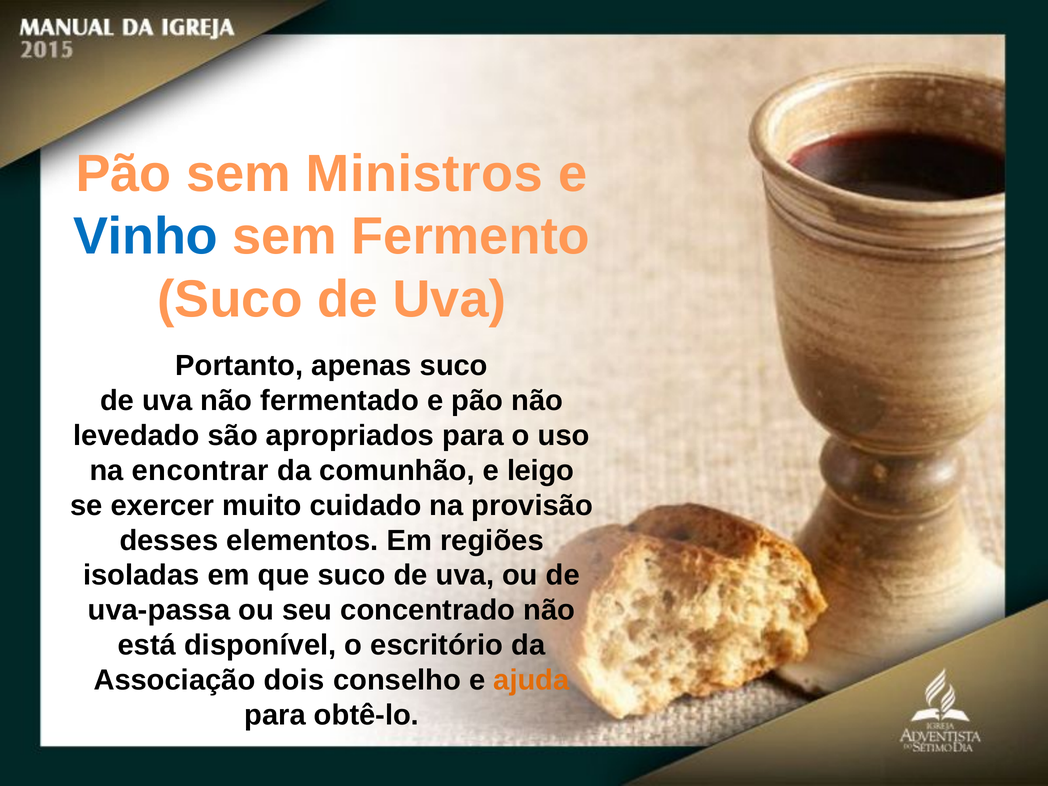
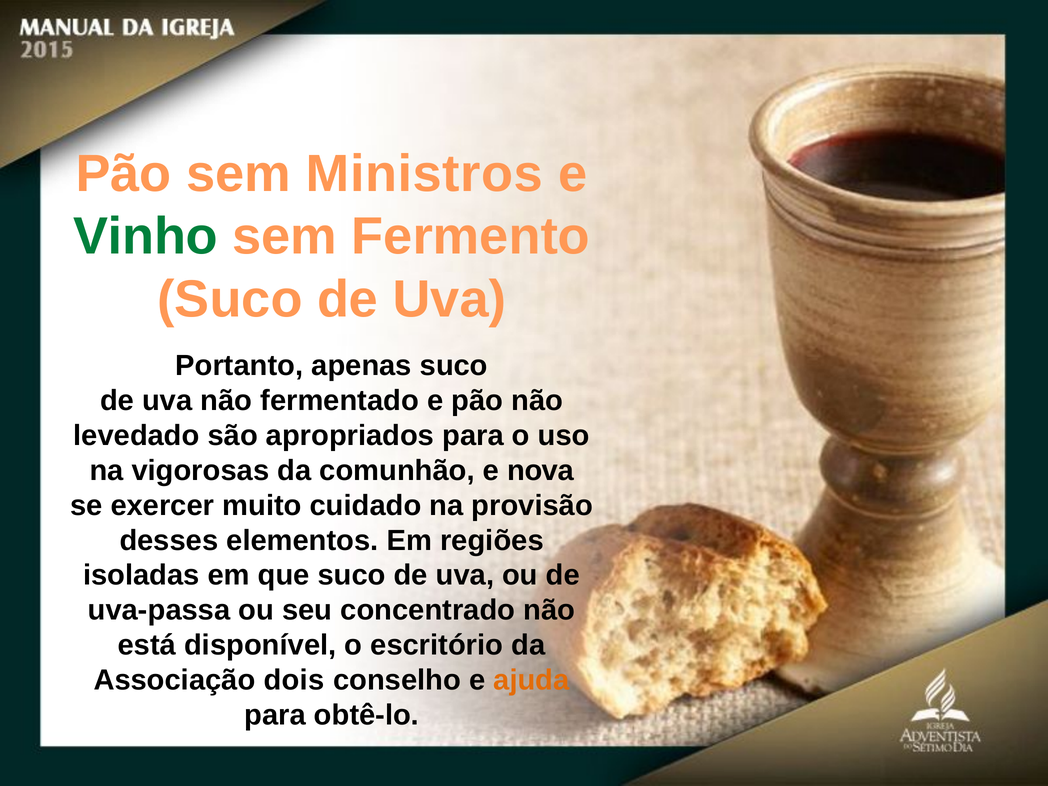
Vinho colour: blue -> green (145, 237)
encontrar: encontrar -> vigorosas (200, 471)
leigo: leigo -> nova (541, 471)
